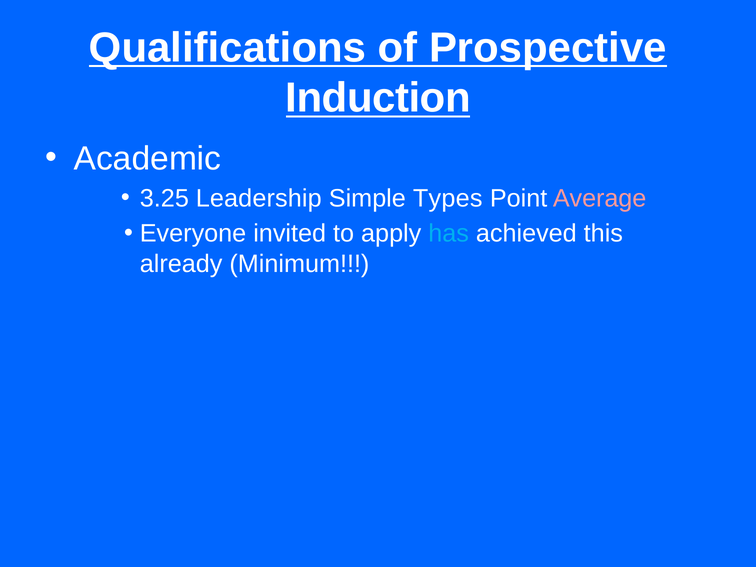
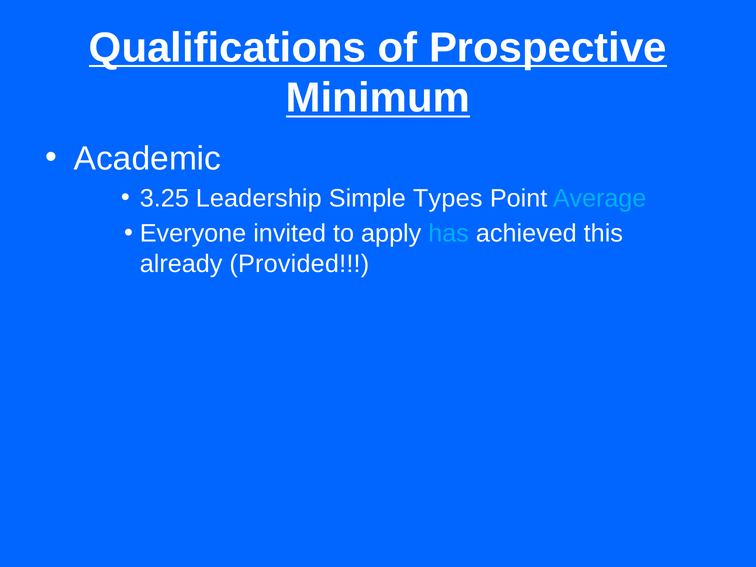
Induction: Induction -> Minimum (378, 98)
Average colour: pink -> light blue (600, 198)
Minimum: Minimum -> Provided (299, 264)
